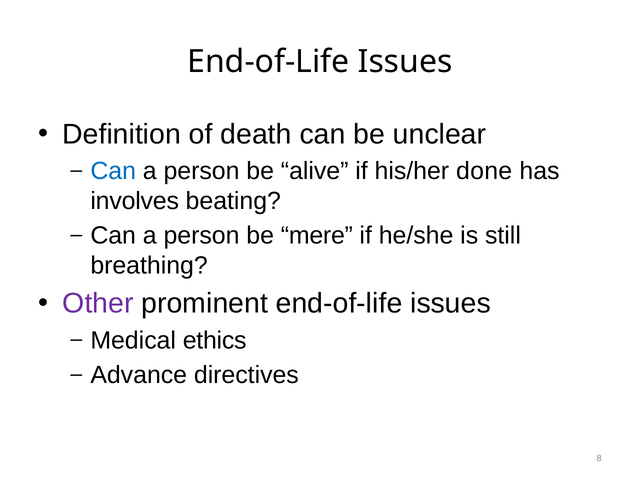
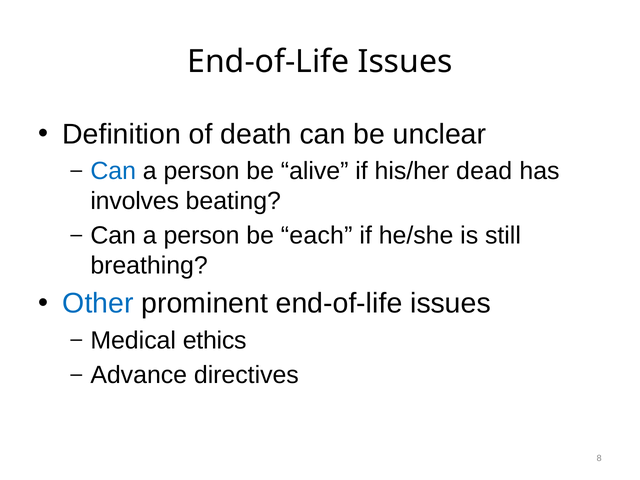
done: done -> dead (484, 171)
mere: mere -> each (317, 236)
Other colour: purple -> blue (98, 304)
